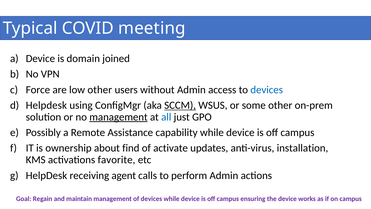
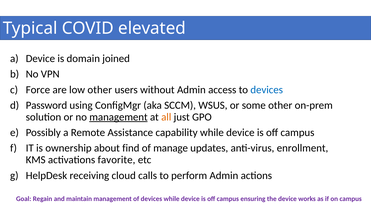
meeting: meeting -> elevated (152, 28)
Helpdesk: Helpdesk -> Password (46, 105)
SCCM underline: present -> none (180, 105)
all colour: blue -> orange (166, 117)
activate: activate -> manage (171, 148)
installation: installation -> enrollment (303, 148)
agent: agent -> cloud (124, 175)
